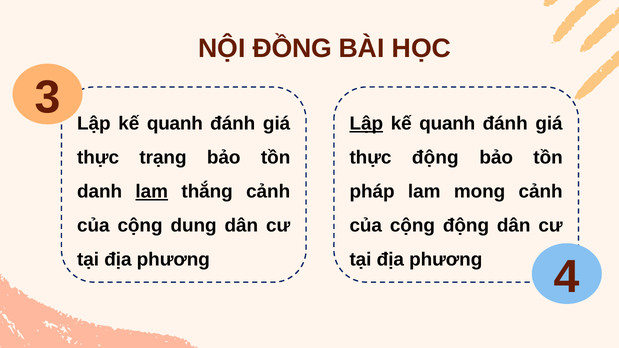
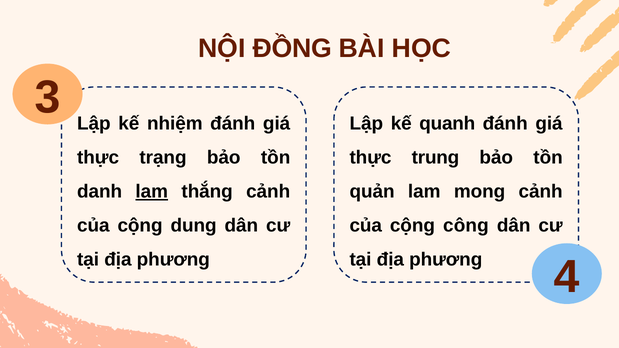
quanh: quanh -> nhiệm (175, 124)
Lập underline: present -> none (366, 124)
thực động: động -> trung (435, 158)
pháp: pháp -> quản (372, 192)
cộng động: động -> công (466, 226)
